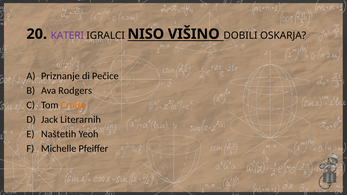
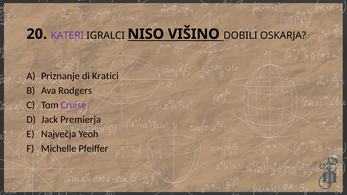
Pečice: Pečice -> Kratici (105, 76)
Cruise colour: orange -> purple (74, 105)
Literarnih: Literarnih -> Premierja (81, 120)
Naštetih: Naštetih -> Največja (59, 134)
